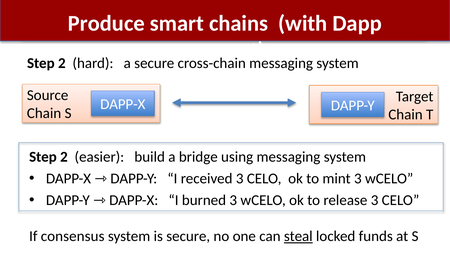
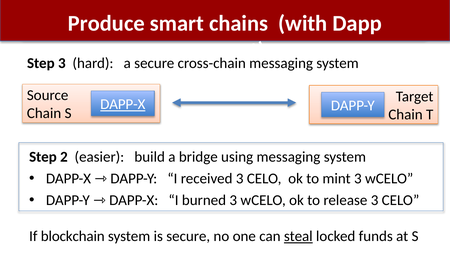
2: 2 -> 3 (62, 63)
DAPP-X underline: none -> present (123, 104)
consensus: consensus -> blockchain (73, 236)
